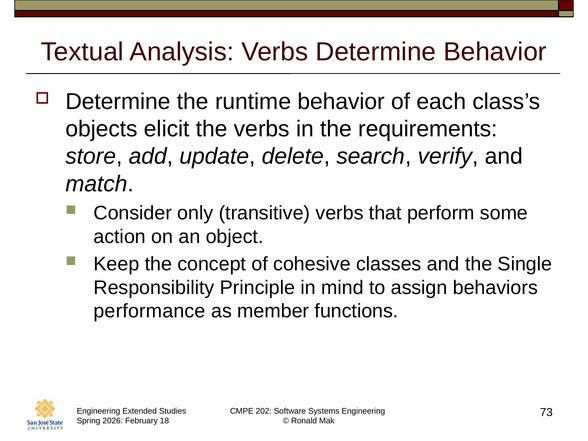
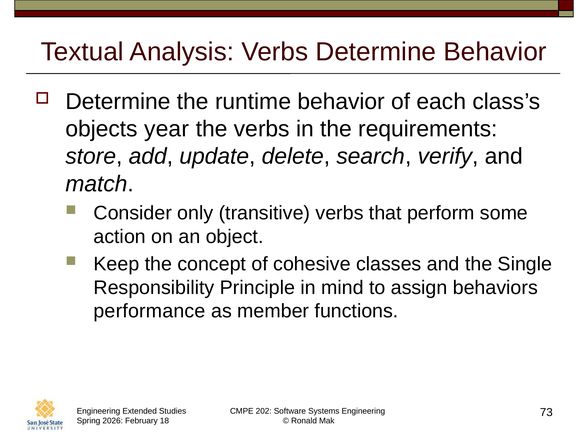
elicit: elicit -> year (167, 129)
